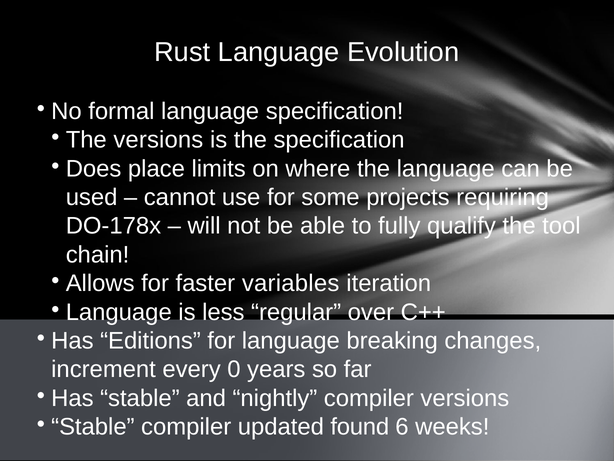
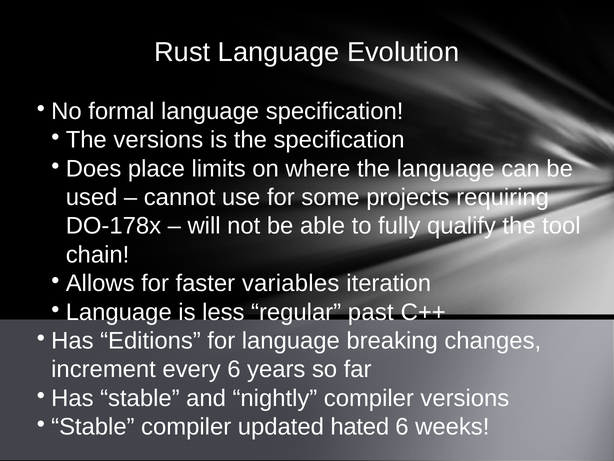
over: over -> past (371, 312)
every 0: 0 -> 6 (234, 369)
found: found -> hated (360, 426)
